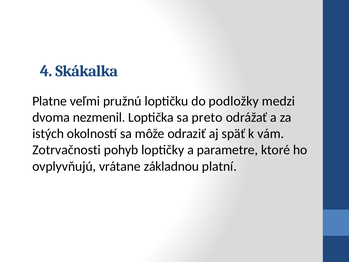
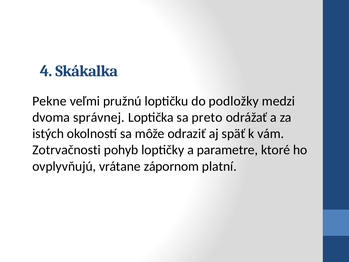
Platne: Platne -> Pekne (49, 101)
nezmenil: nezmenil -> správnej (99, 117)
základnou: základnou -> zápornom (171, 166)
